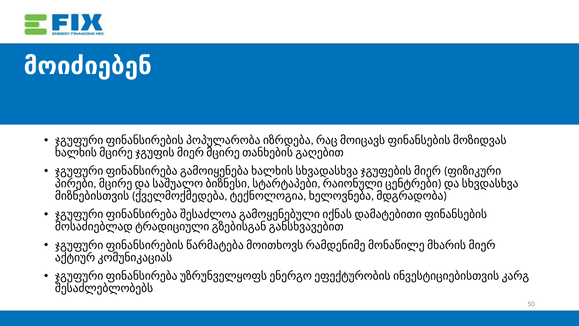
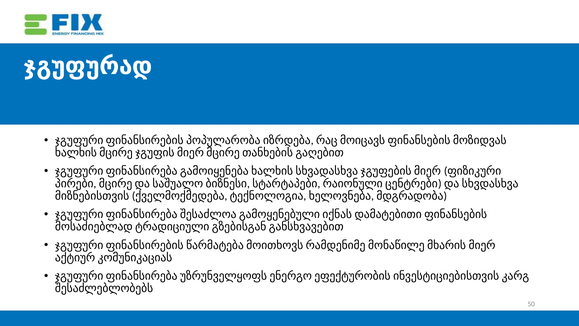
მოიძიებენ: მოიძიებენ -> ჯგუფურად (88, 66)
